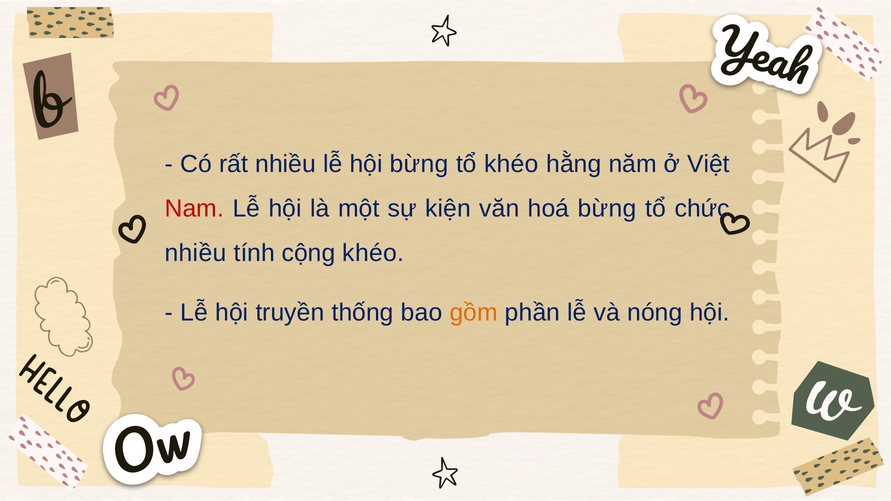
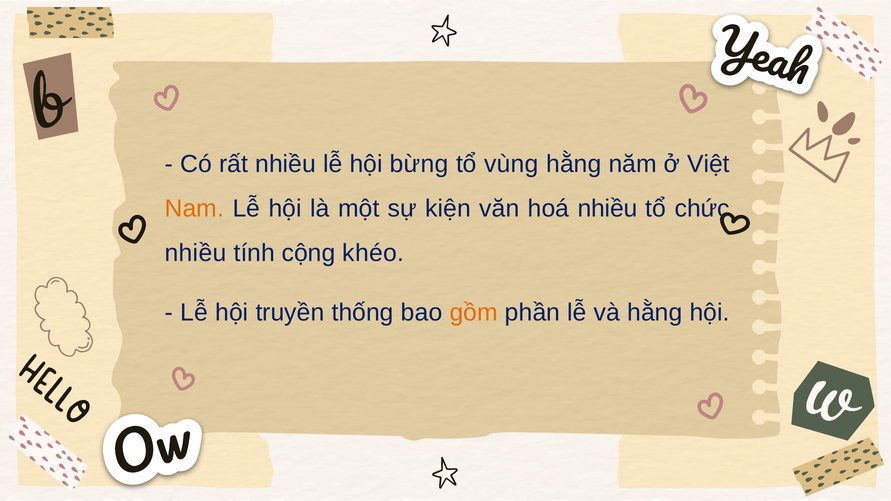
tổ khéo: khéo -> vùng (511, 164)
Nam colour: red -> orange (194, 209)
hoá bừng: bừng -> nhiều (608, 209)
và nóng: nóng -> hằng (655, 312)
